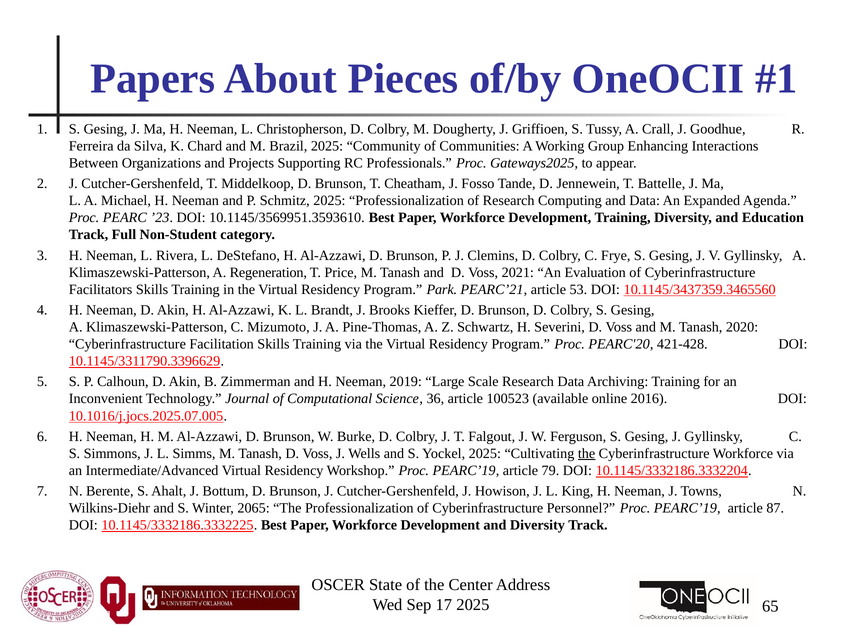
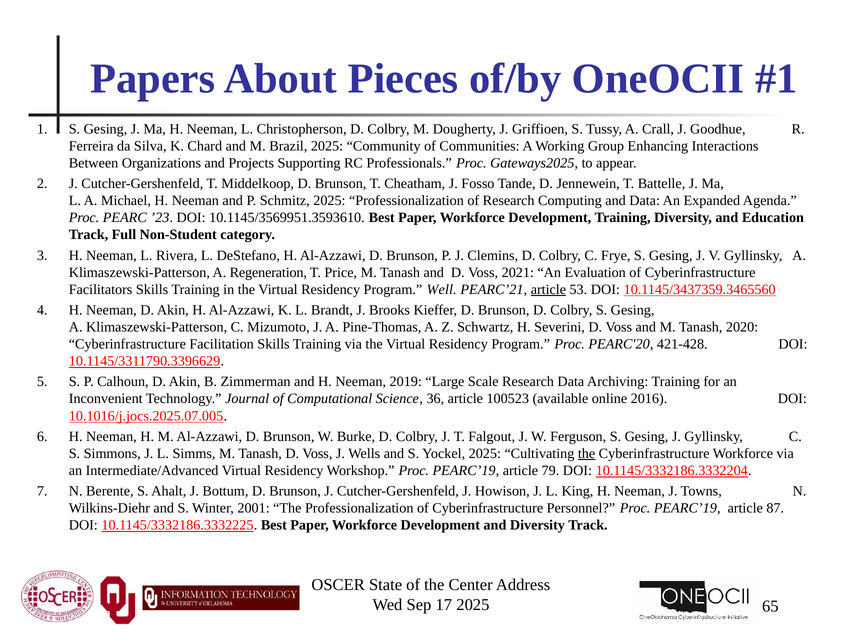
Park: Park -> Well (442, 289)
article underline: none -> present (548, 289)
2065: 2065 -> 2001 (254, 508)
